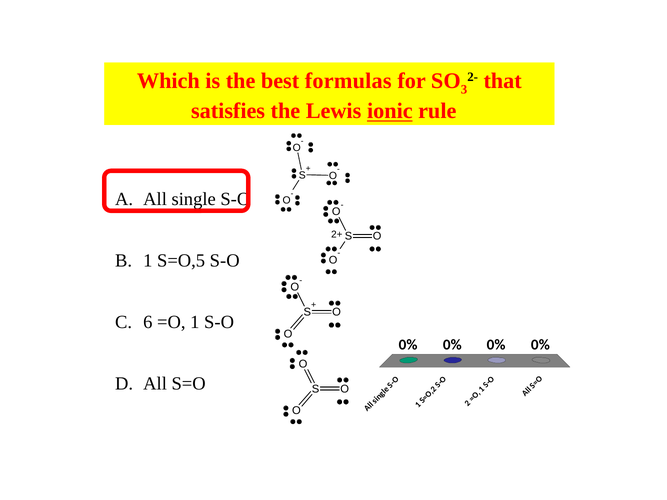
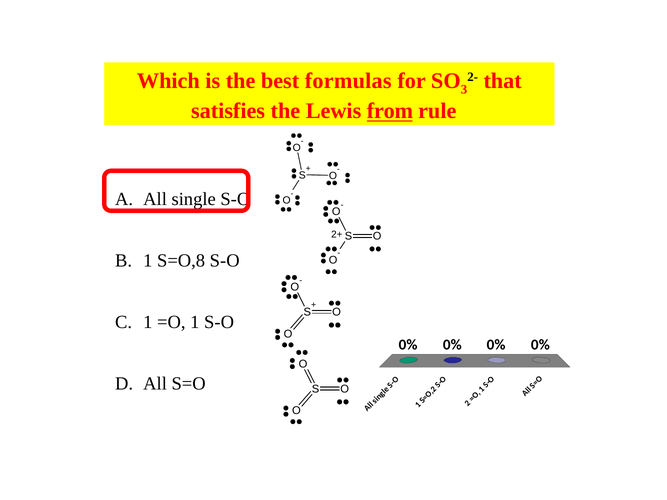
ionic: ionic -> from (390, 111)
S=O,5: S=O,5 -> S=O,8 (181, 261)
6: 6 -> 1 (148, 322)
